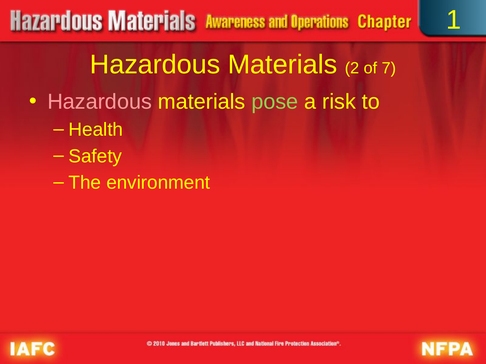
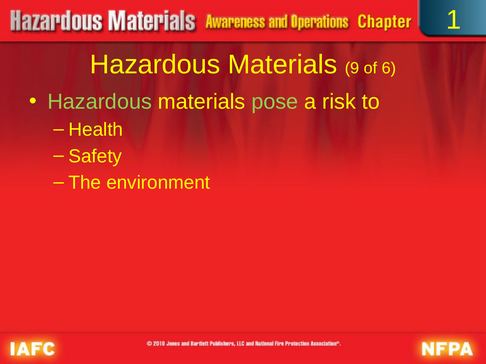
2: 2 -> 9 (352, 68)
7: 7 -> 6 (389, 68)
Hazardous colour: pink -> light green (100, 102)
